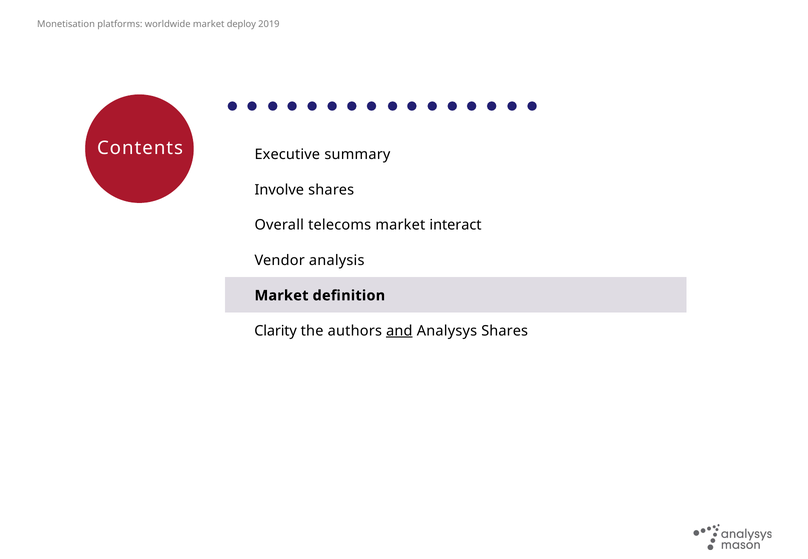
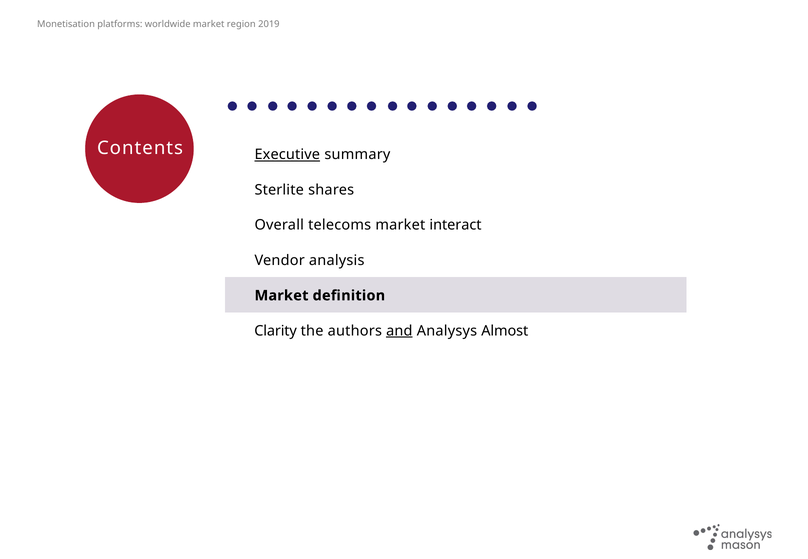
deploy: deploy -> region (241, 24)
Executive underline: none -> present (287, 155)
Involve: Involve -> Sterlite (279, 190)
Analysys Shares: Shares -> Almost (505, 331)
